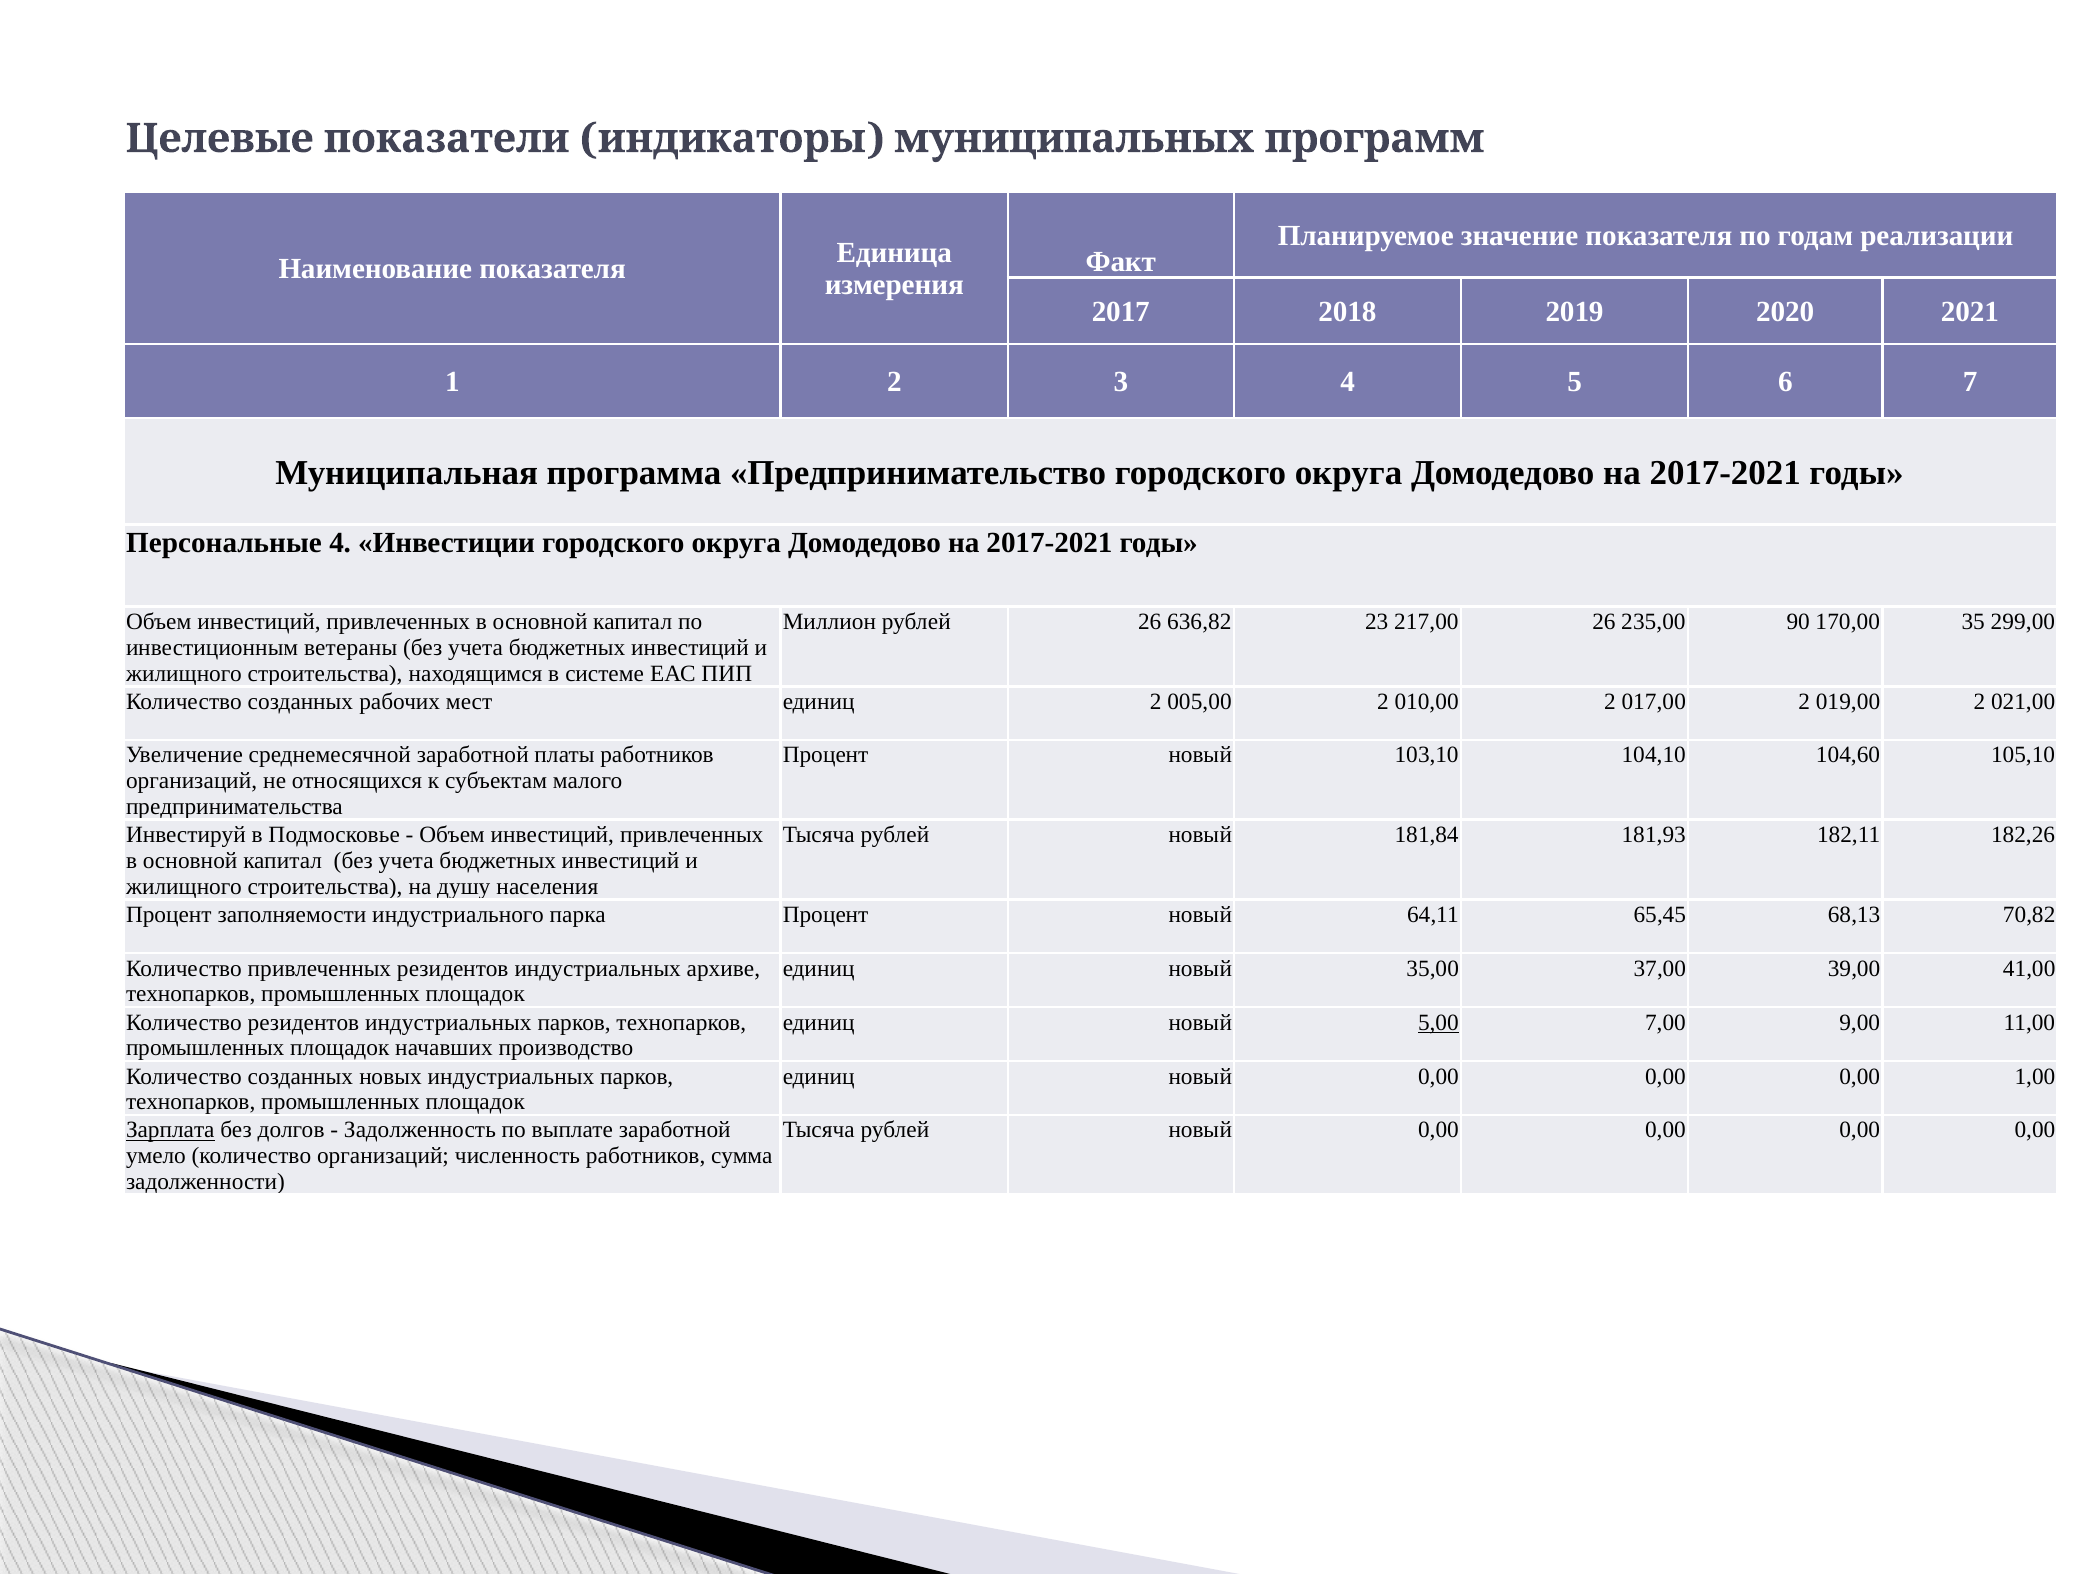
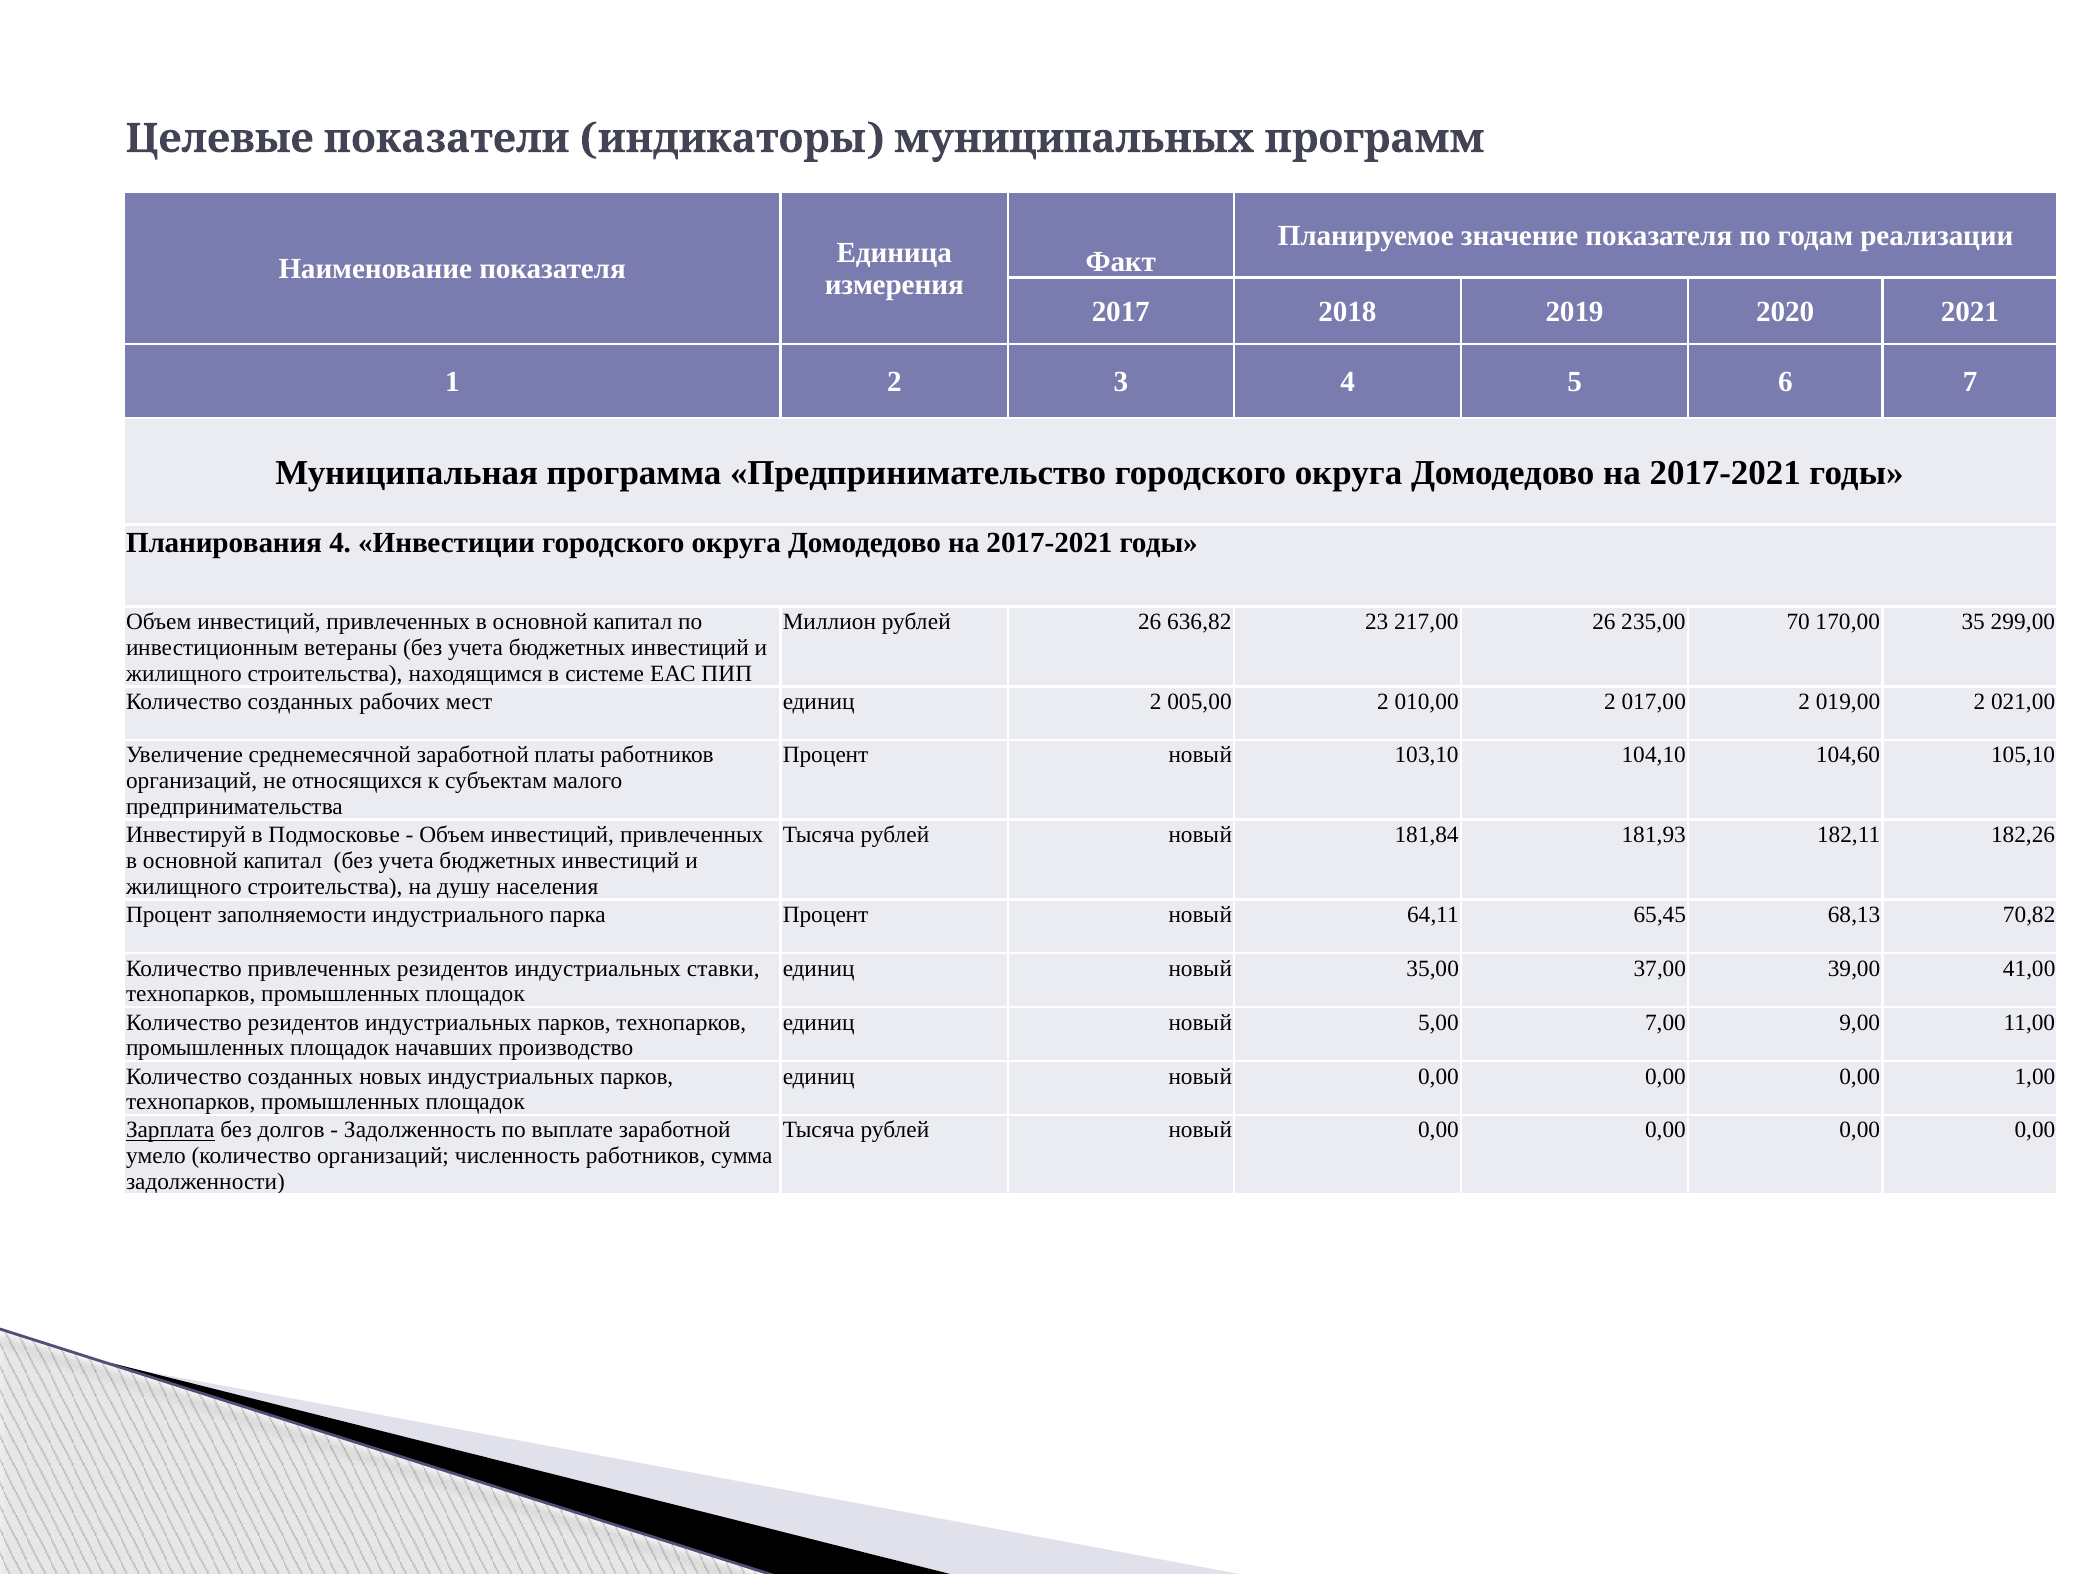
Персональные: Персональные -> Планирования (224, 543)
90: 90 -> 70 (1798, 622)
архиве: архиве -> ставки (723, 969)
5,00 underline: present -> none (1438, 1023)
